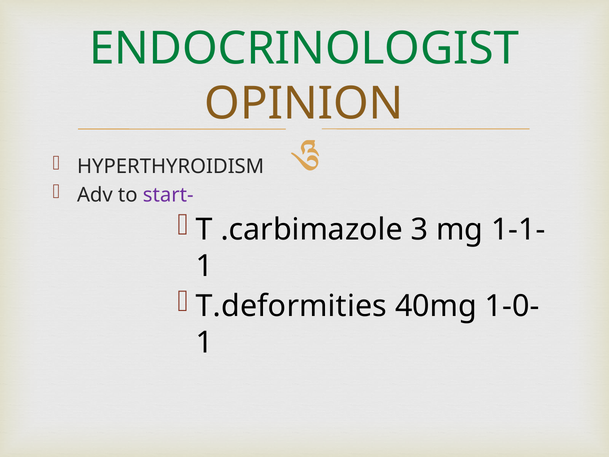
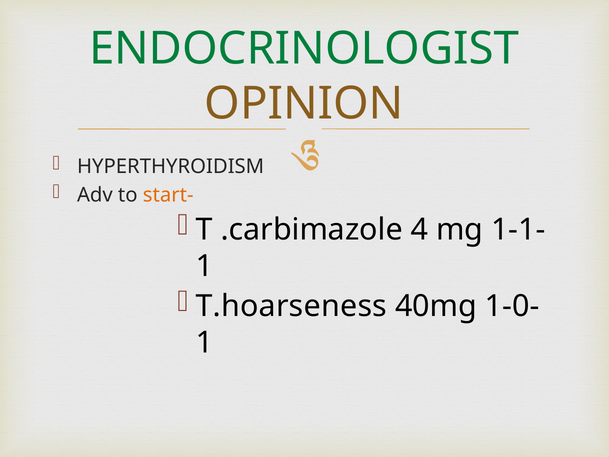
start- colour: purple -> orange (168, 195)
3: 3 -> 4 (419, 229)
T.deformities: T.deformities -> T.hoarseness (291, 306)
